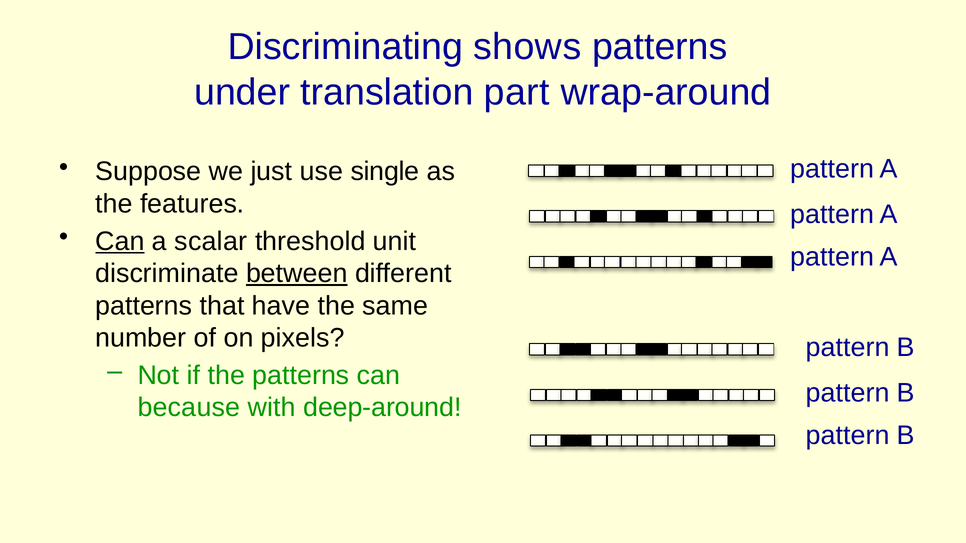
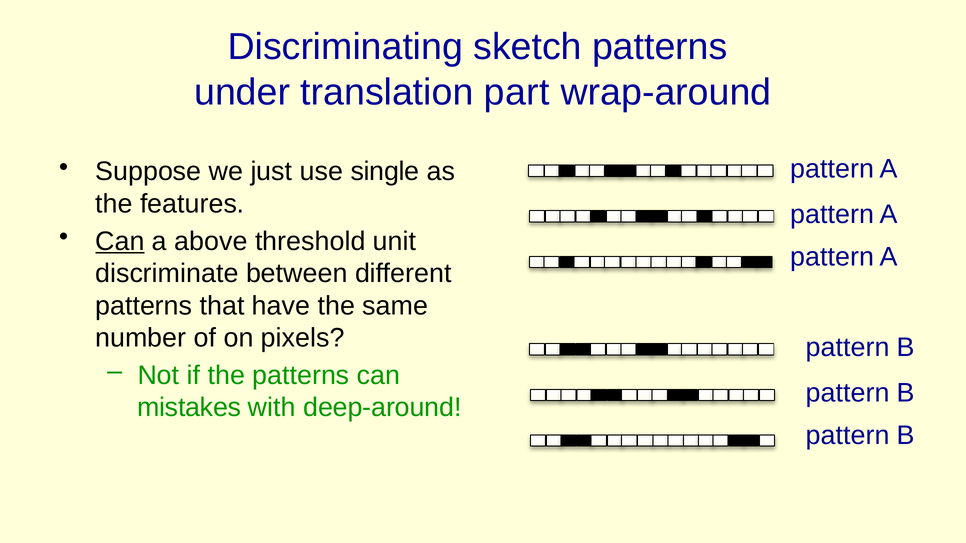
shows: shows -> sketch (527, 47)
scalar: scalar -> above (211, 242)
between underline: present -> none (297, 274)
because: because -> mistakes (189, 408)
